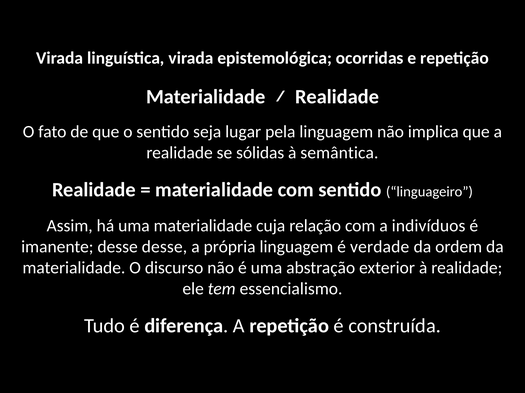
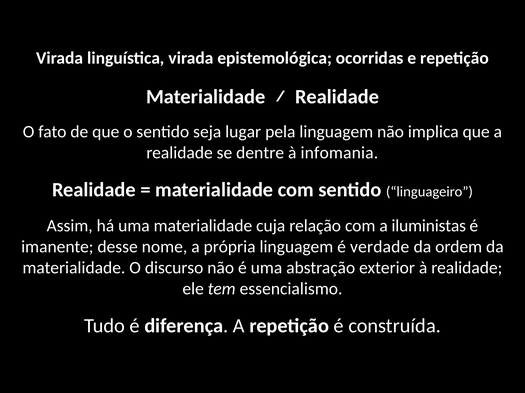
sólidas: sólidas -> dentre (260, 153)
semântica: semântica -> infomania (339, 153)
indivíduos: indivíduos -> iluministas (429, 226)
desse desse: desse -> nome (165, 247)
